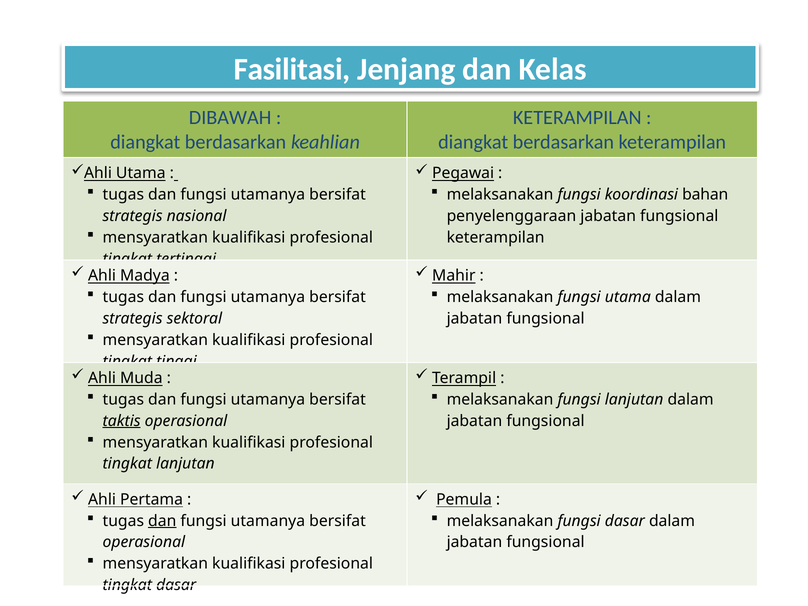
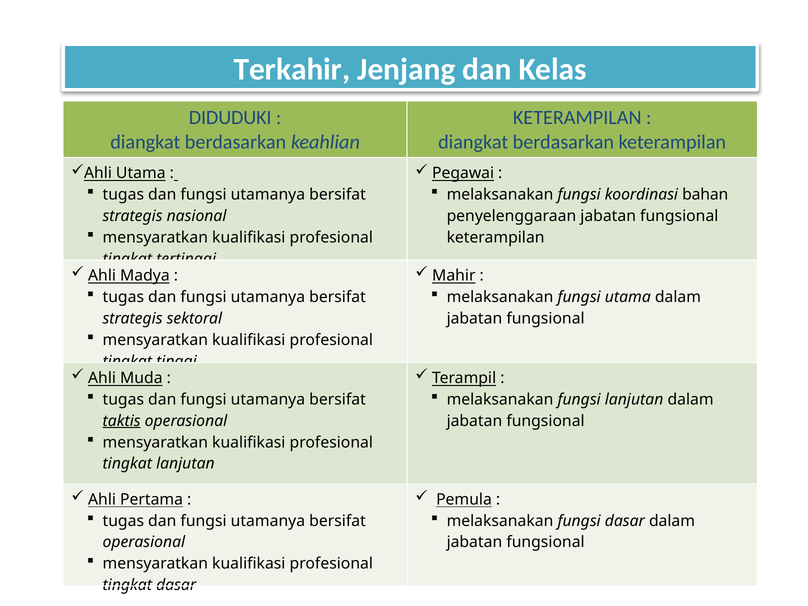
Fasilitasi: Fasilitasi -> Terkahir (292, 69)
DIBAWAH: DIBAWAH -> DIDUDUKI (230, 118)
dan underline: present -> none (162, 521)
